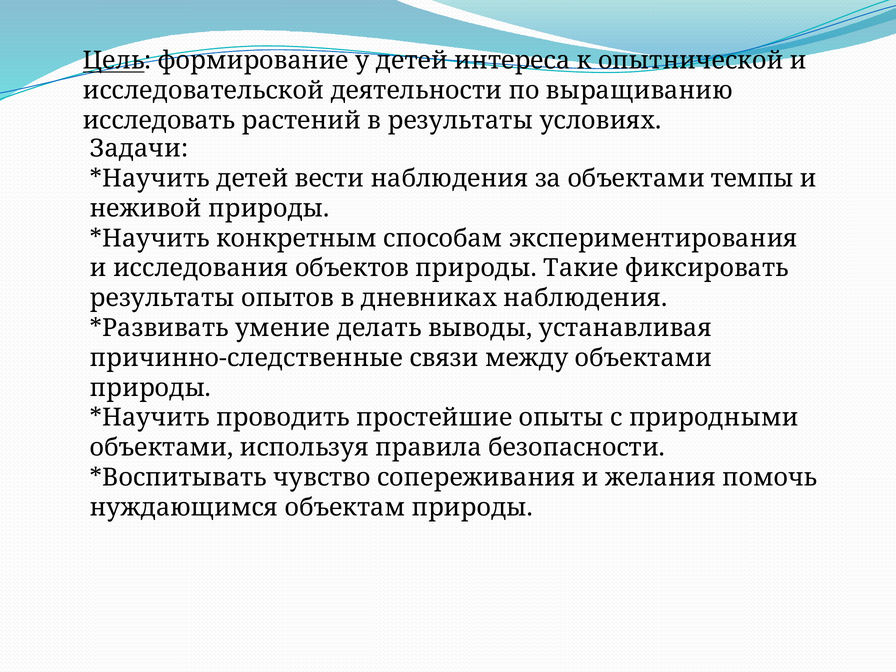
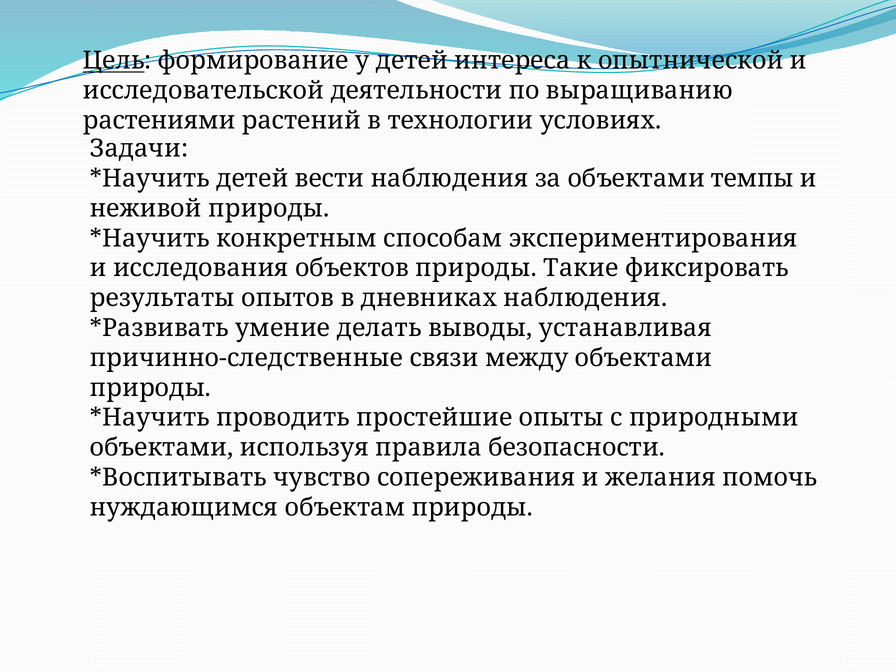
исследовать: исследовать -> растениями (159, 120)
в результаты: результаты -> технологии (460, 120)
